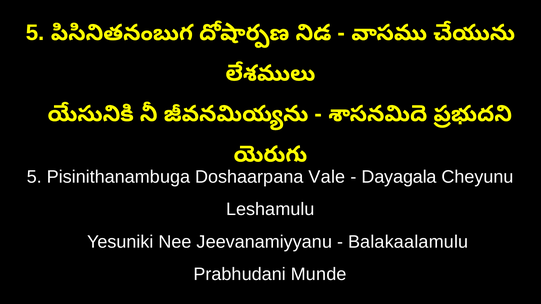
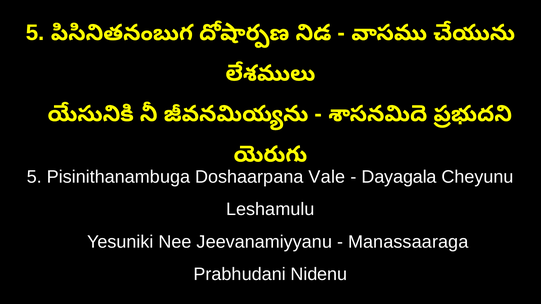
Balakaalamulu: Balakaalamulu -> Manassaaraga (408, 242)
Munde: Munde -> Nidenu (319, 274)
